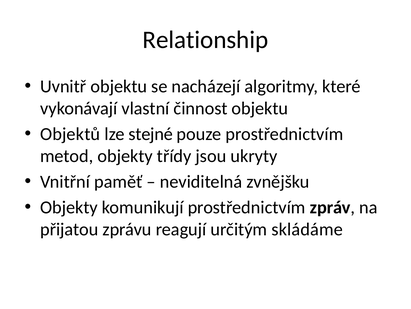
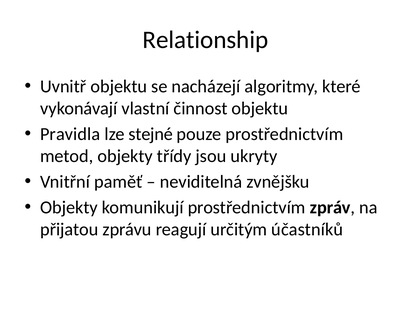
Objektů: Objektů -> Pravidla (70, 134)
skládáme: skládáme -> účastníků (307, 229)
